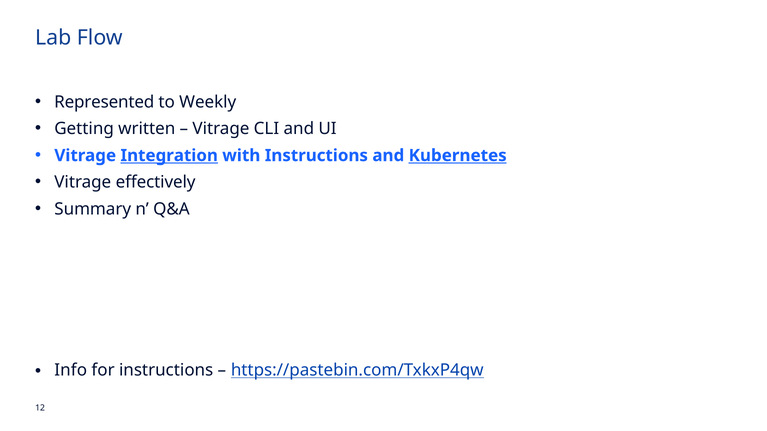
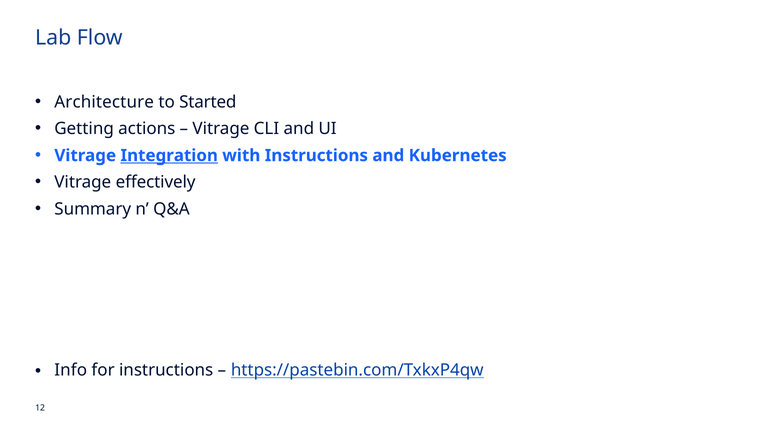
Represented: Represented -> Architecture (104, 102)
Weekly: Weekly -> Started (208, 102)
written: written -> actions (147, 129)
Kubernetes underline: present -> none (458, 156)
